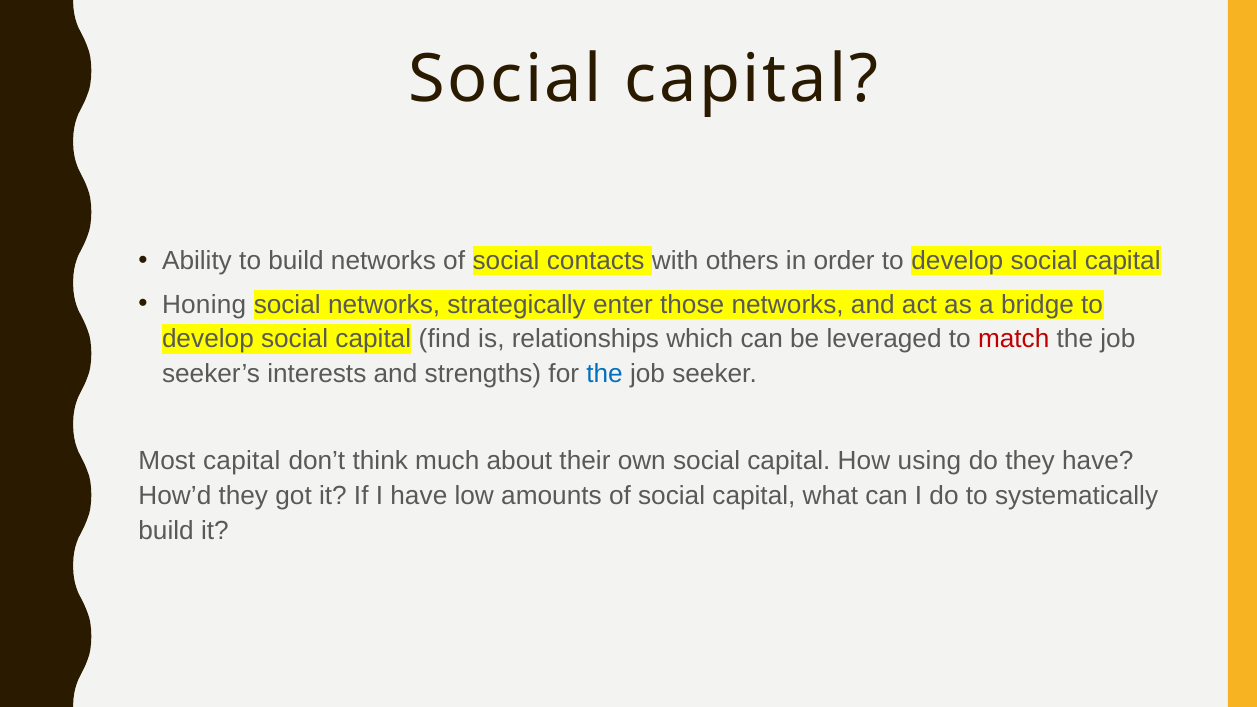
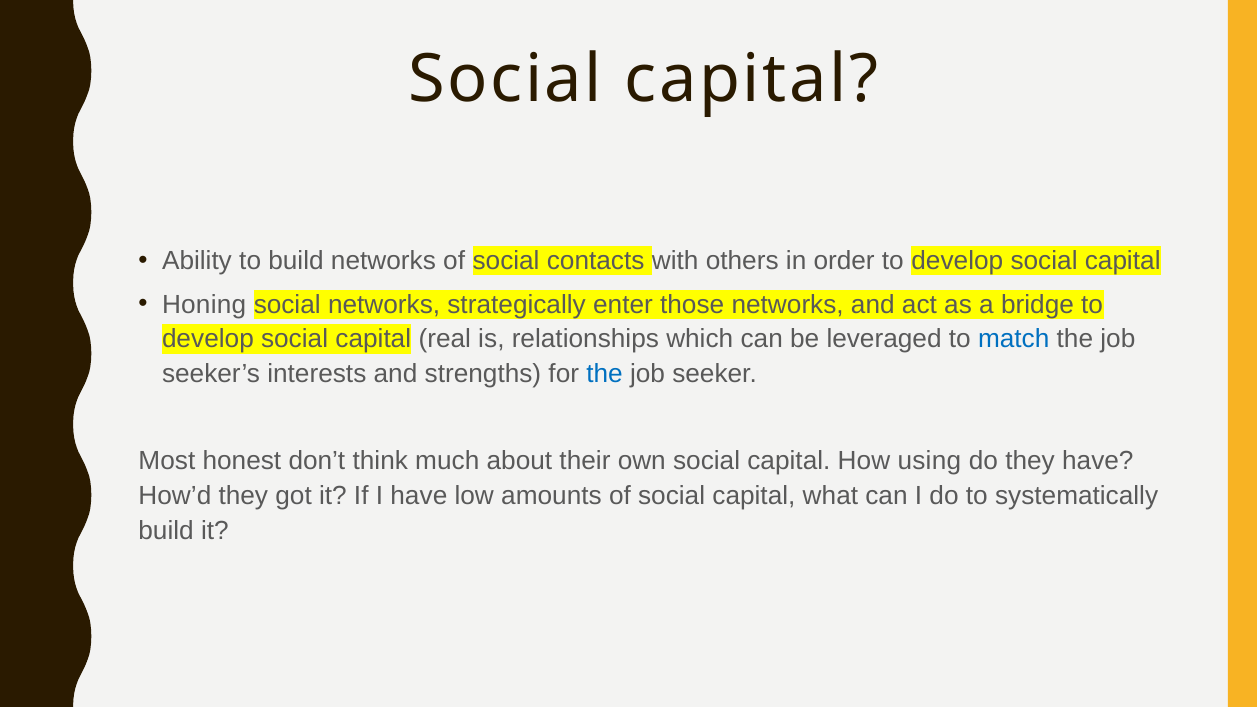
find: find -> real (445, 339)
match colour: red -> blue (1014, 339)
Most capital: capital -> honest (242, 461)
